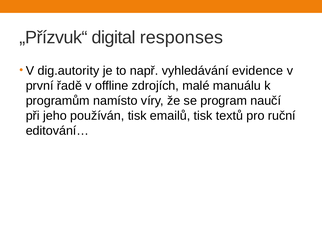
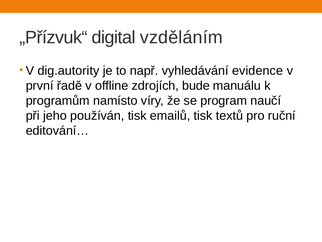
responses: responses -> vzděláním (181, 37)
malé: malé -> bude (196, 86)
